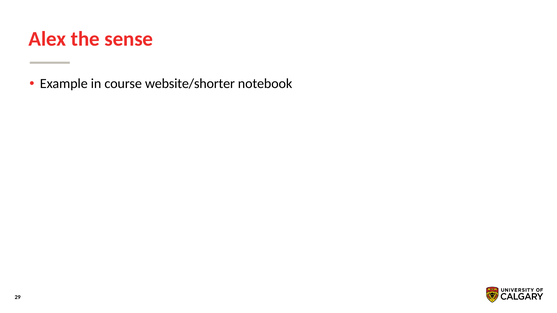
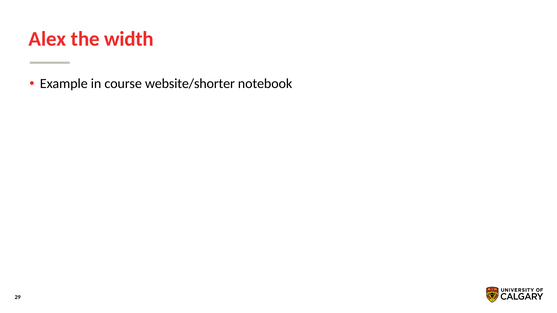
sense: sense -> width (129, 39)
